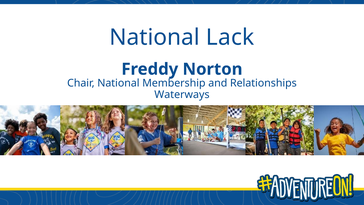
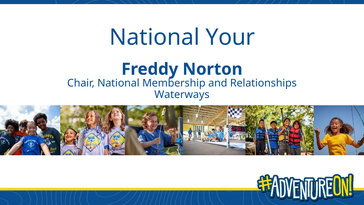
Lack: Lack -> Your (230, 37)
